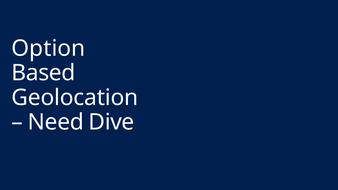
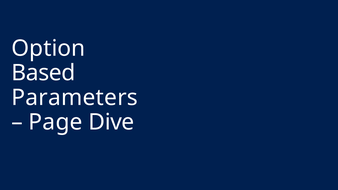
Geolocation: Geolocation -> Parameters (75, 98)
Need: Need -> Page (56, 122)
